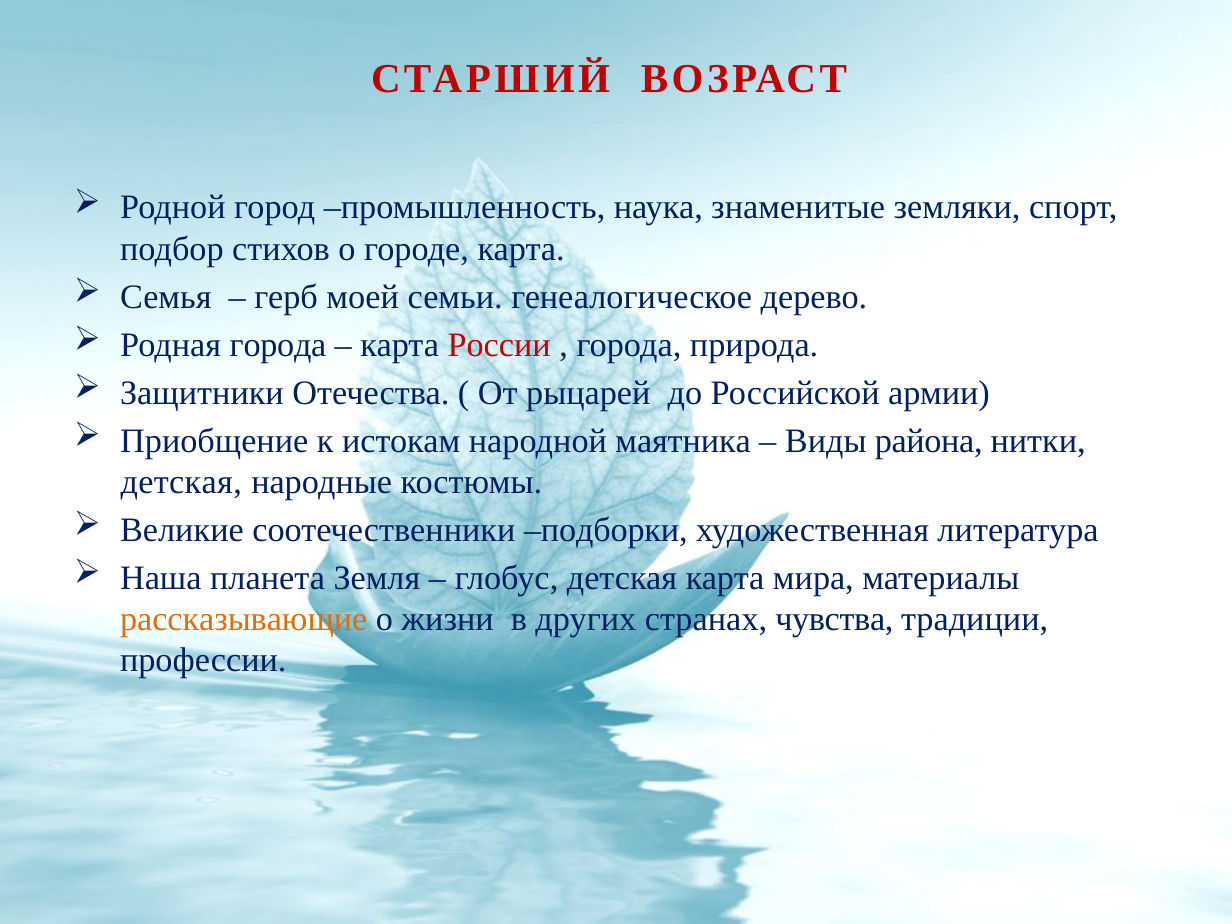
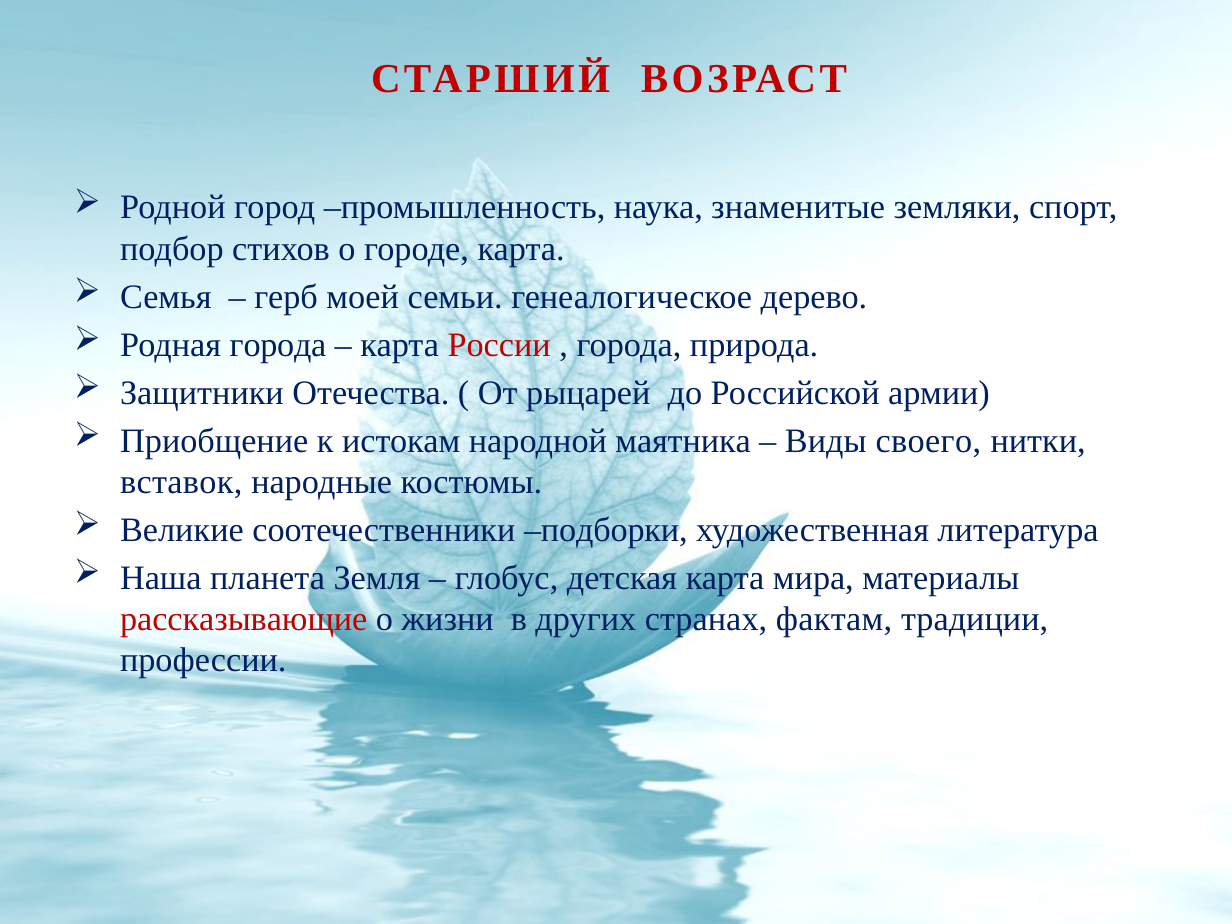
района: района -> своего (928, 441)
детская: детская -> вставок (181, 482)
рассказывающие colour: orange -> red (244, 619)
чувства: чувства -> фактам (834, 619)
